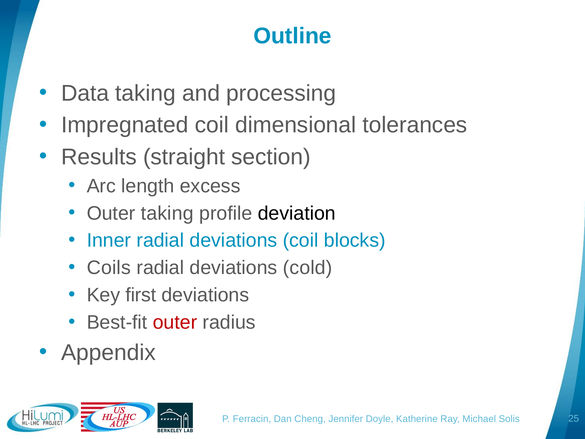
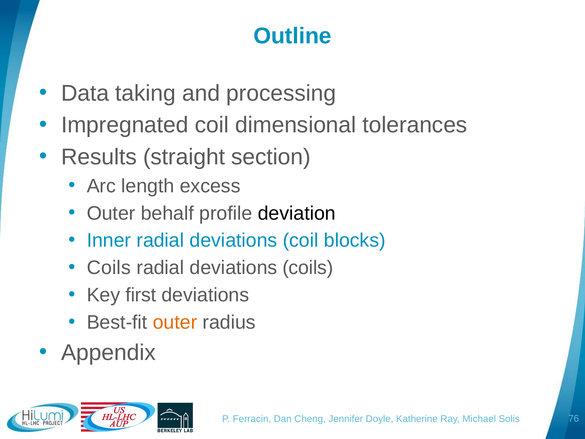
Outer taking: taking -> behalf (167, 213)
deviations cold: cold -> coils (308, 268)
outer colour: red -> orange (175, 322)
25: 25 -> 76 (574, 418)
